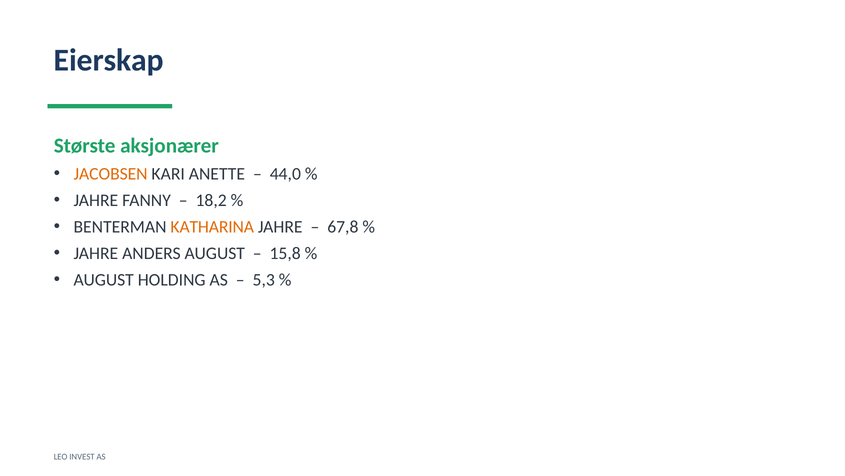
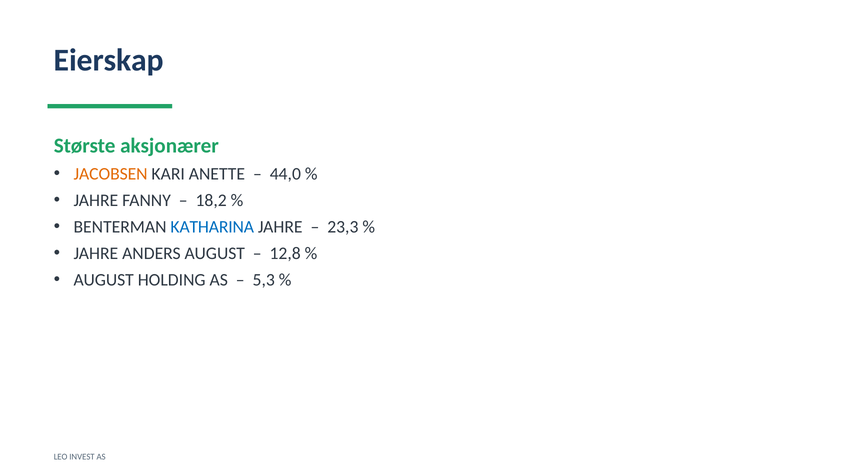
KATHARINA colour: orange -> blue (212, 227)
67,8: 67,8 -> 23,3 (343, 227)
15,8: 15,8 -> 12,8 (285, 253)
